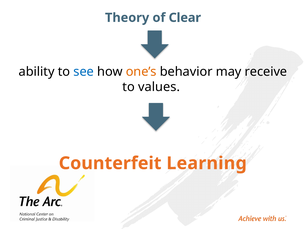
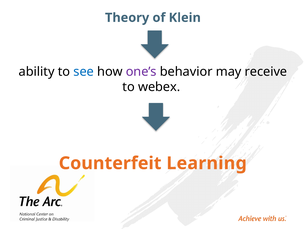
Clear: Clear -> Klein (185, 18)
one’s colour: orange -> purple (141, 72)
values: values -> webex (159, 87)
